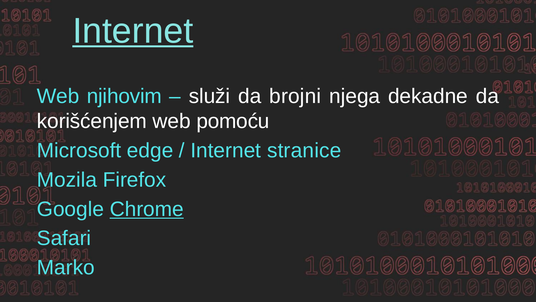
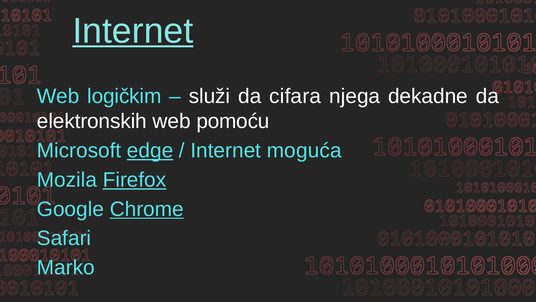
njihovim: njihovim -> logičkim (124, 96)
brojni: brojni -> cifara (295, 96)
korišćenjem: korišćenjem -> elektronskih (92, 121)
edge underline: none -> present (150, 150)
stranice: stranice -> moguća (304, 150)
Firefox underline: none -> present (135, 180)
